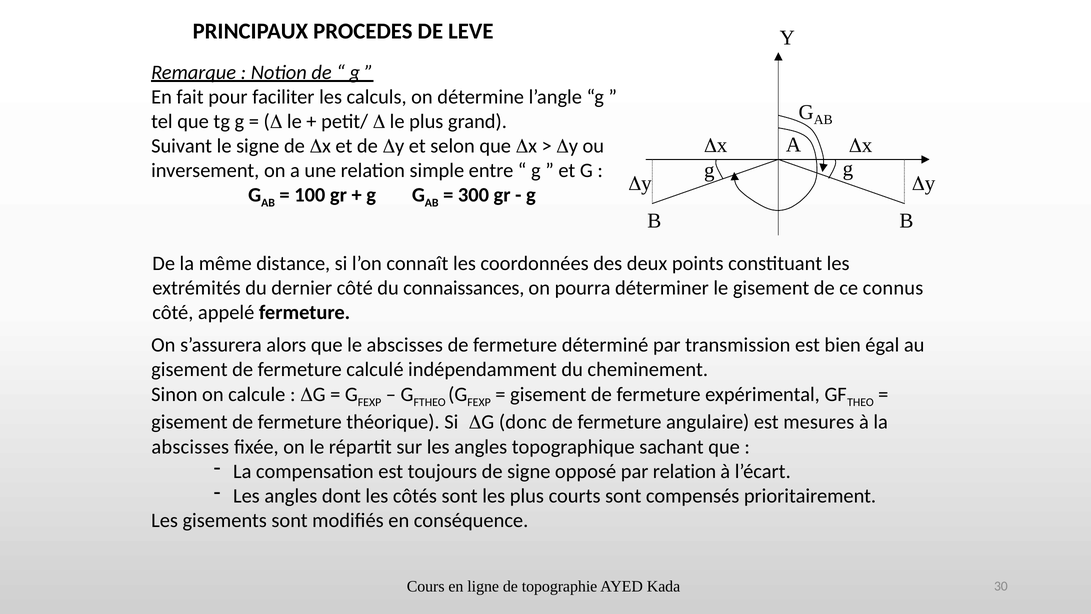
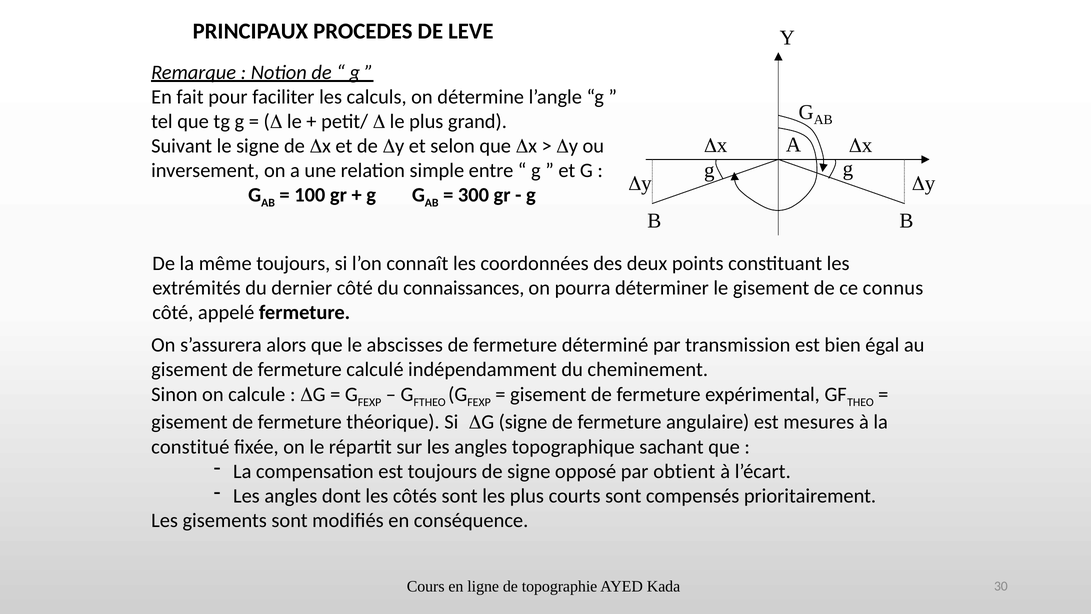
même distance: distance -> toujours (293, 263)
DG donc: donc -> signe (523, 422)
abscisses: abscisses -> constitué (190, 447)
par relation: relation -> obtient (684, 471)
